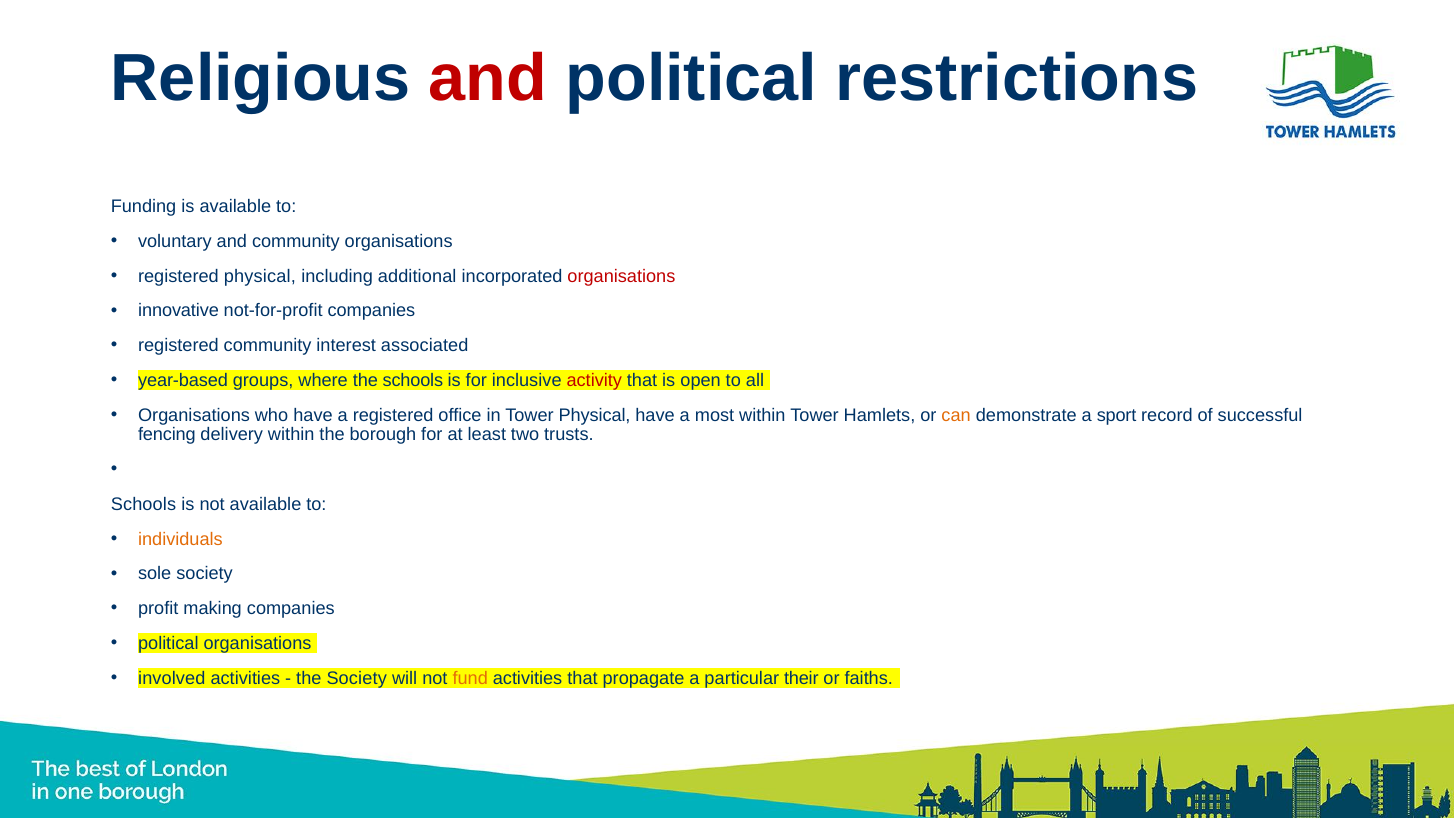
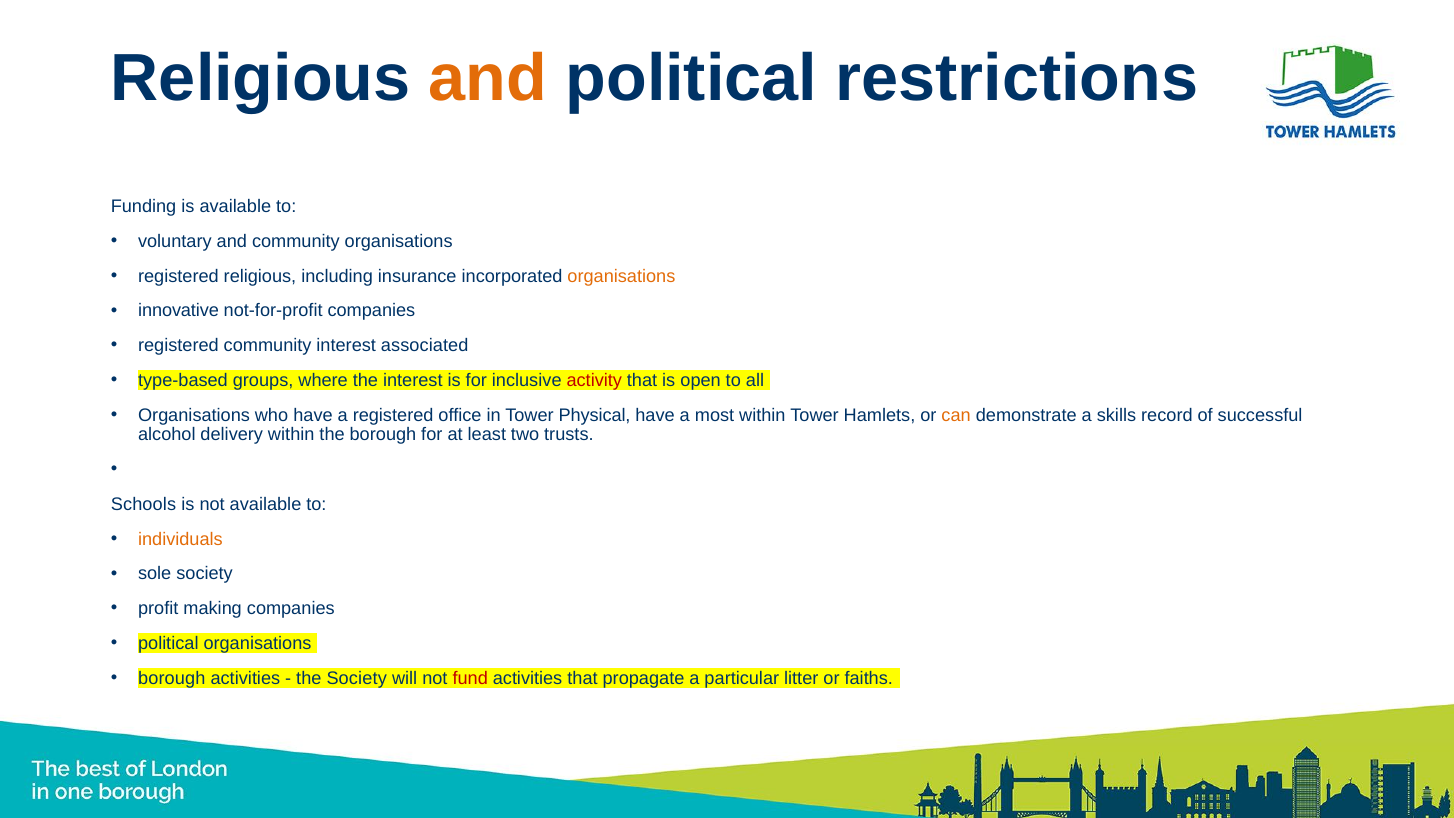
and colour: red -> orange (488, 79)
registered physical: physical -> religious (260, 276)
additional: additional -> insurance (417, 276)
organisations colour: red -> orange (621, 276)
year-based: year-based -> type-based (183, 380)
the schools: schools -> interest (413, 380)
sport: sport -> skills (1116, 415)
fencing: fencing -> alcohol (167, 435)
involved: involved -> borough (172, 678)
fund colour: orange -> red (470, 678)
their: their -> litter (801, 678)
